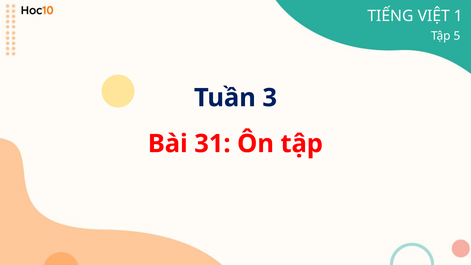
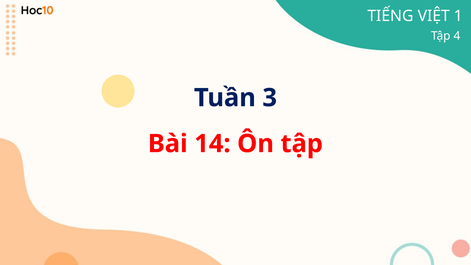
5: 5 -> 4 (457, 36)
31: 31 -> 14 (212, 144)
